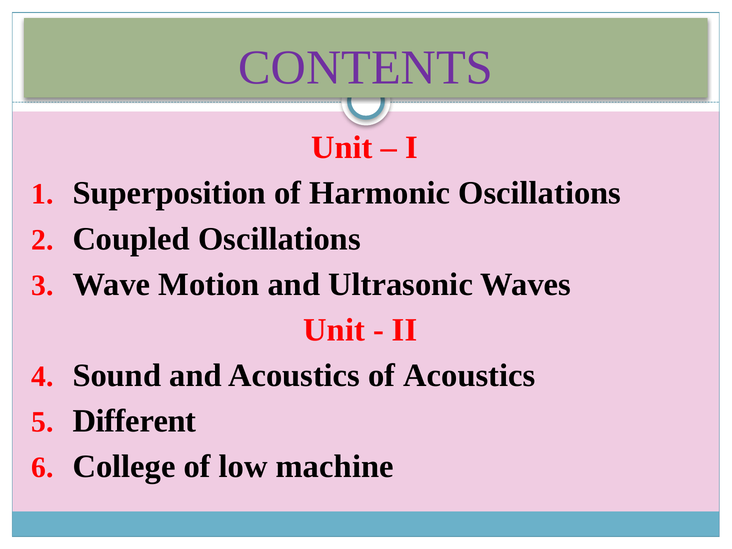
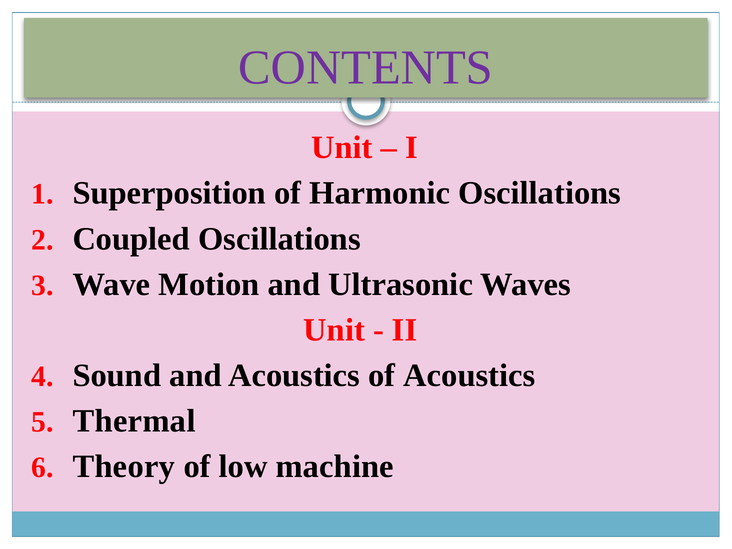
Different: Different -> Thermal (134, 421)
College: College -> Theory (124, 467)
